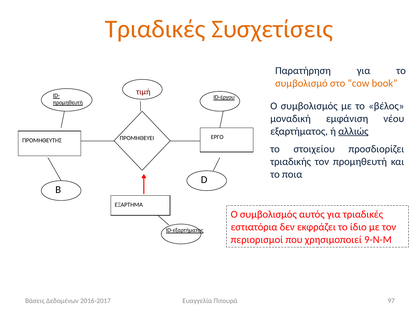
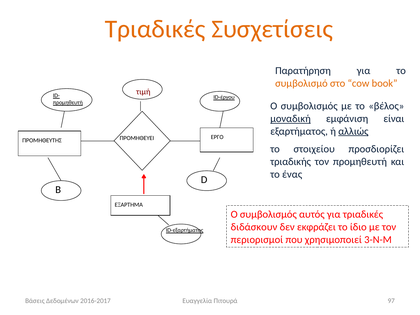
μοναδική underline: none -> present (291, 119)
νέου: νέου -> είναι (394, 119)
ποια: ποια -> ένας (292, 174)
εστιατόρια: εστιατόρια -> διδάσκουν (254, 227)
9-Ν-Μ: 9-Ν-Μ -> 3-Ν-Μ (378, 240)
